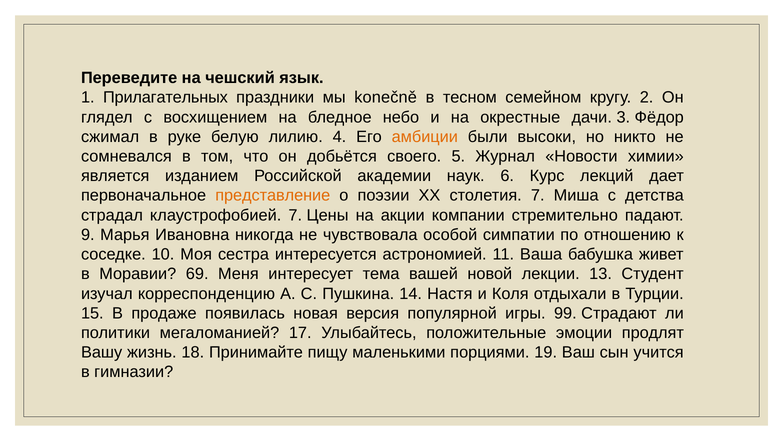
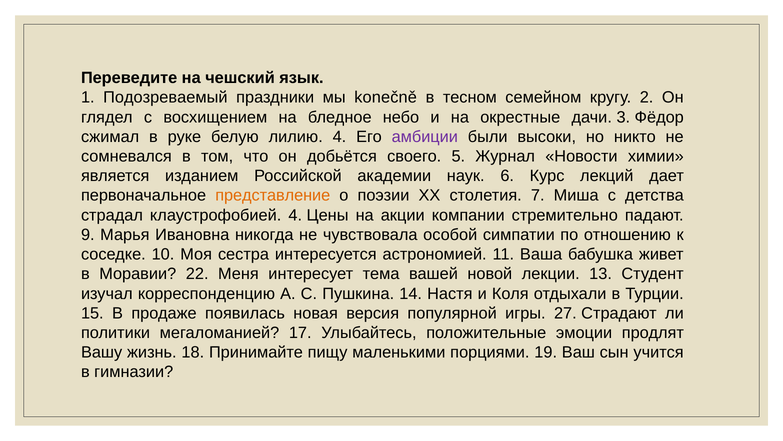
Прилагательных: Прилагательных -> Подозреваемый (165, 97)
амбиции colour: orange -> purple (425, 137)
клаустрофобией 7: 7 -> 4 (295, 215)
69: 69 -> 22 (197, 274)
99: 99 -> 27 (565, 313)
